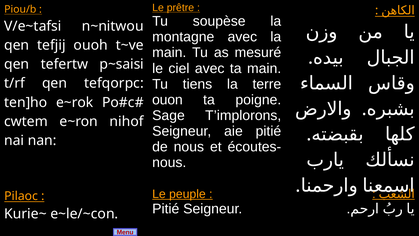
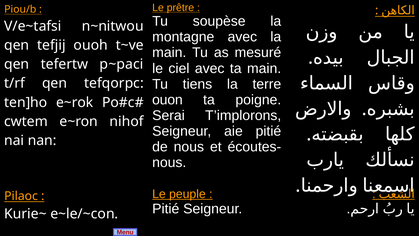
p~saisi: p~saisi -> p~paci (122, 64)
Sage: Sage -> Serai (168, 115)
